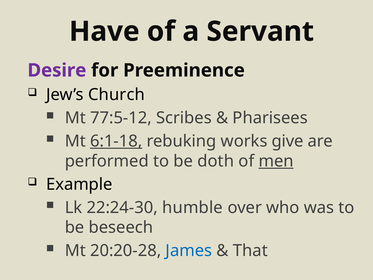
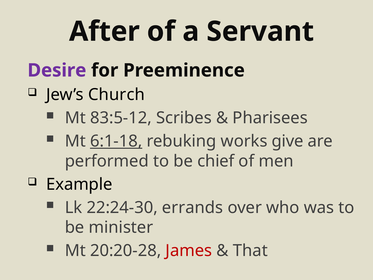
Have: Have -> After (104, 31)
77:5-12: 77:5-12 -> 83:5-12 (121, 118)
doth: doth -> chief (216, 161)
men underline: present -> none (276, 161)
humble: humble -> errands (193, 207)
beseech: beseech -> minister (121, 227)
James colour: blue -> red (189, 251)
